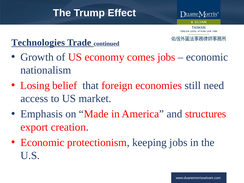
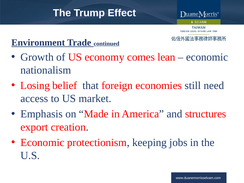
Technologies: Technologies -> Environment (38, 42)
comes jobs: jobs -> lean (166, 57)
